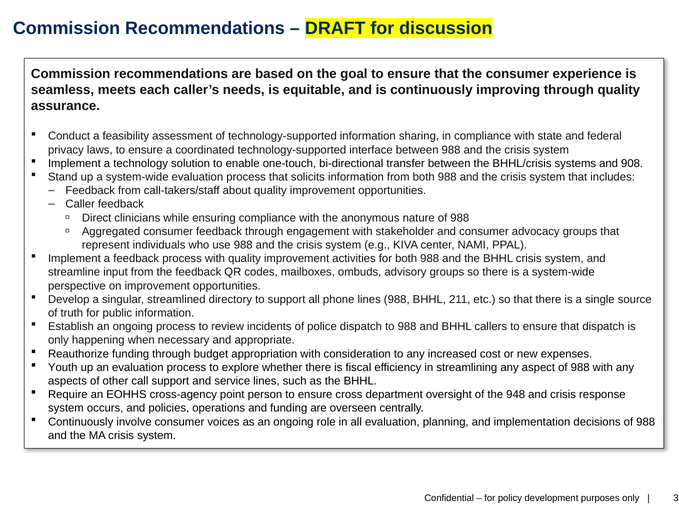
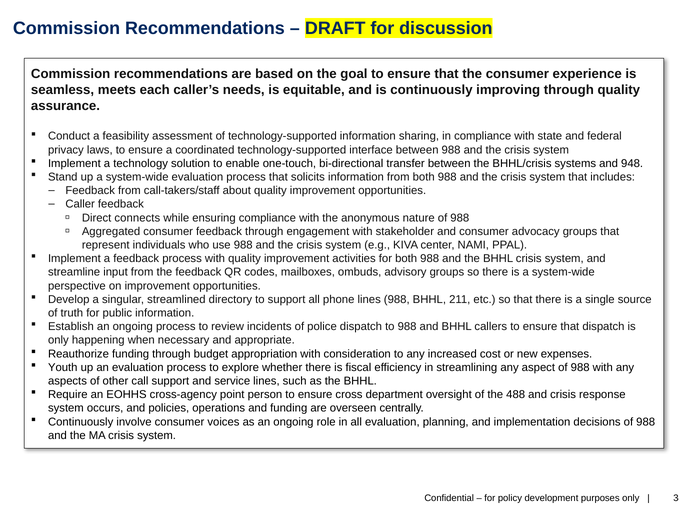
908: 908 -> 948 (632, 163)
clinicians: clinicians -> connects (137, 217)
948: 948 -> 488 (516, 394)
